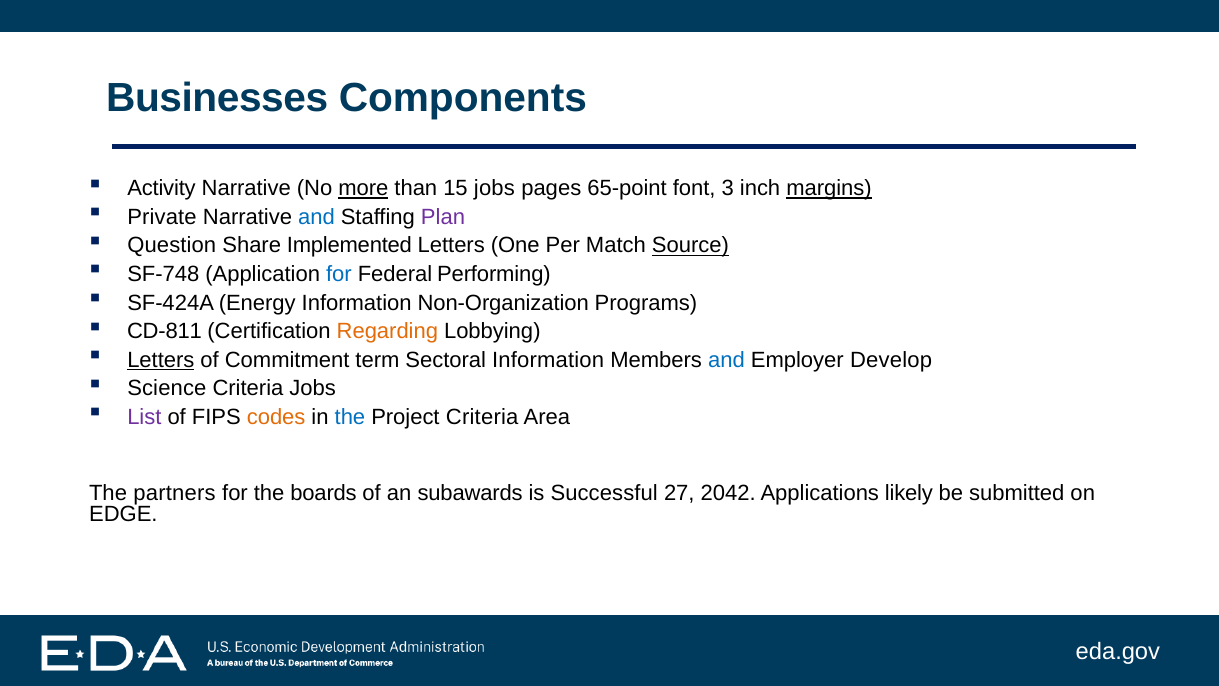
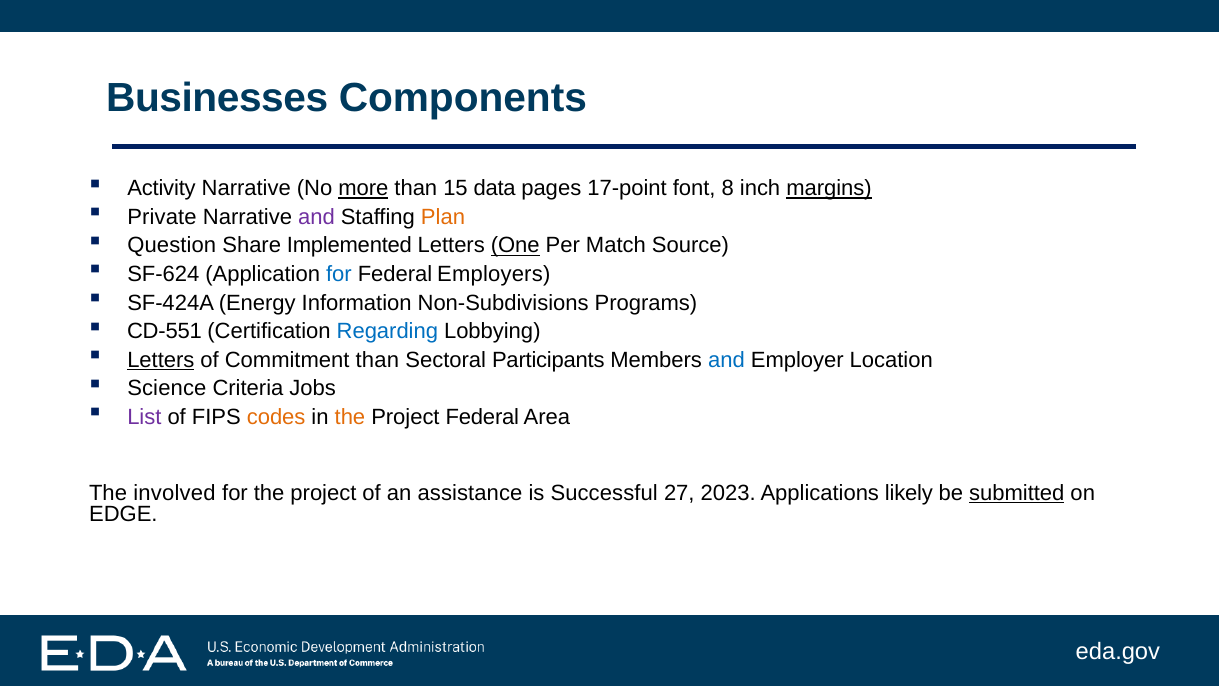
15 jobs: jobs -> data (495, 188)
65-point: 65-point -> 17-point (627, 188)
3: 3 -> 8 (728, 188)
and colour: blue -> purple (316, 217)
Plan colour: purple -> orange (443, 217)
One underline: none -> present (515, 246)
Source underline: present -> none (690, 246)
SF-748: SF-748 -> SF-624 (163, 274)
Performing: Performing -> Employers (494, 274)
Non-Organization: Non-Organization -> Non-Subdivisions (503, 303)
CD-811: CD-811 -> CD-551 (164, 331)
Regarding colour: orange -> blue (387, 331)
Commitment term: term -> than (377, 360)
Sectoral Information: Information -> Participants (548, 360)
Develop: Develop -> Location (891, 360)
the colour: blue -> orange (350, 417)
Project Criteria: Criteria -> Federal (482, 417)
partners: partners -> involved (174, 493)
for the boards: boards -> project (323, 493)
subawards: subawards -> assistance (470, 493)
2042: 2042 -> 2023 (728, 493)
submitted underline: none -> present (1017, 493)
